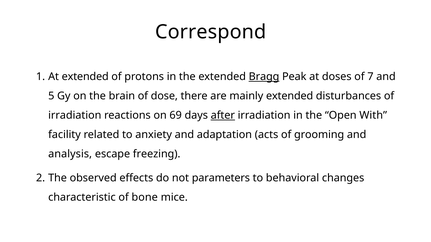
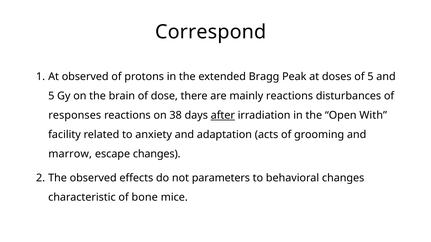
At extended: extended -> observed (85, 77)
Bragg underline: present -> none (264, 77)
of 7: 7 -> 5 (370, 77)
mainly extended: extended -> reactions (290, 96)
irradiation: irradiation -> responses (75, 116)
69: 69 -> 38 (176, 116)
analysis: analysis -> marrow (70, 154)
escape freezing: freezing -> changes (157, 154)
